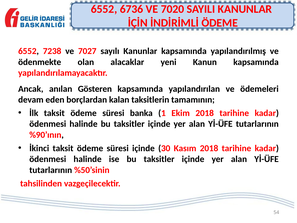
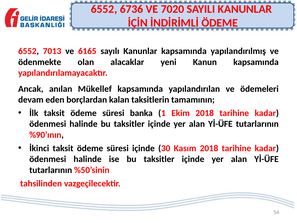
7238: 7238 -> 7013 (52, 51)
7027: 7027 -> 6165 (87, 51)
Gösteren: Gösteren -> Mükellef (95, 89)
